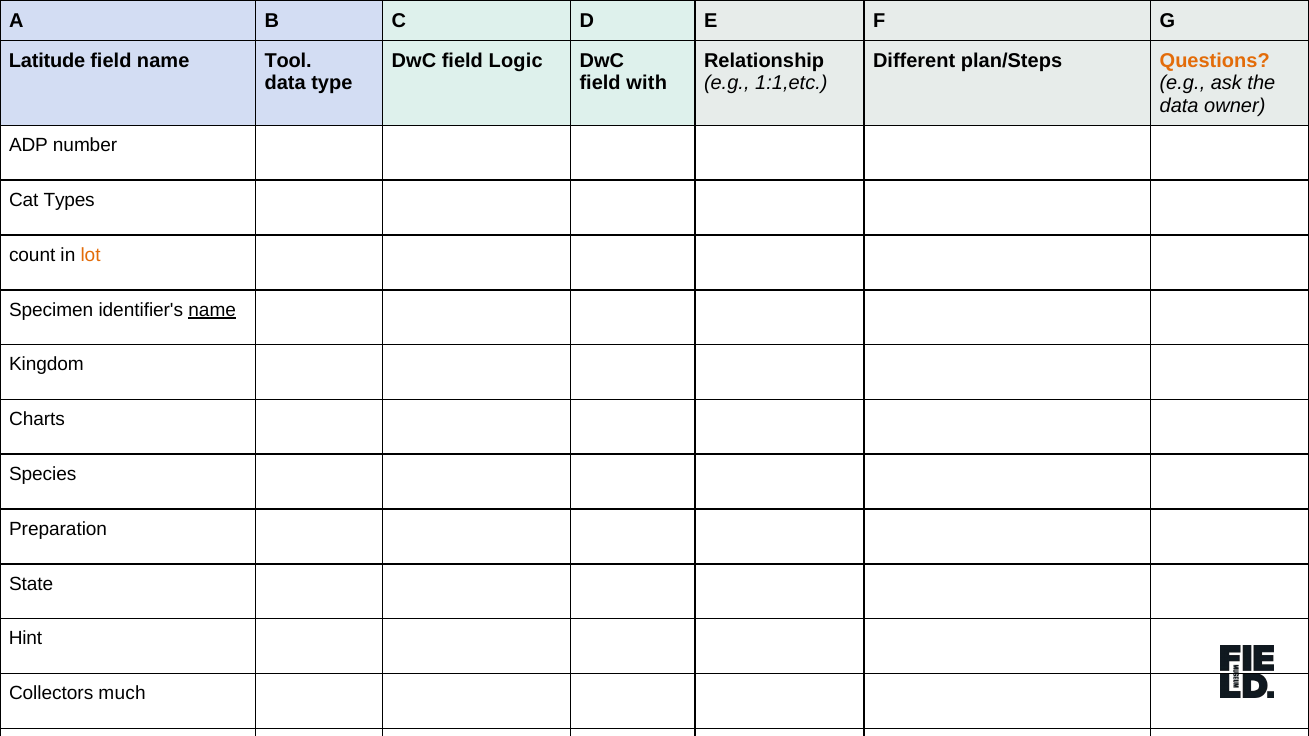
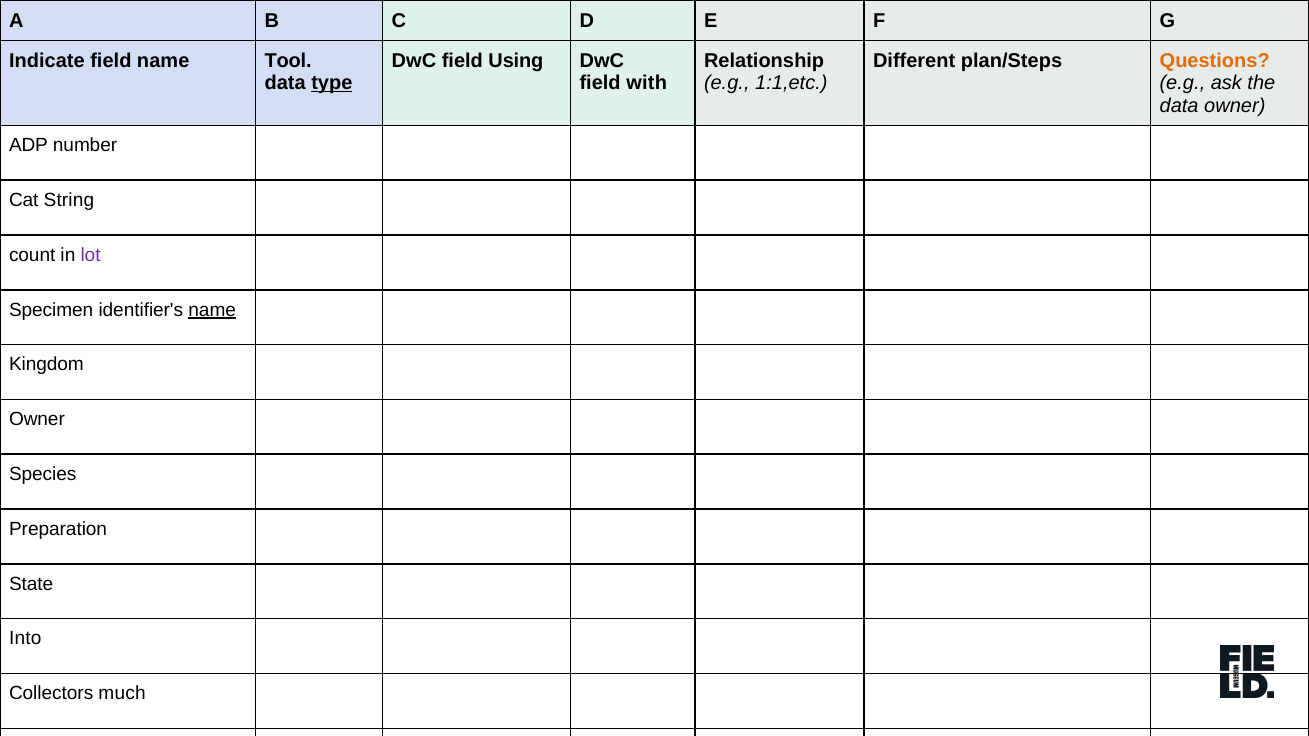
Latitude: Latitude -> Indicate (47, 61)
Logic: Logic -> Using (516, 61)
type underline: none -> present (332, 83)
Types: Types -> String (69, 200)
lot colour: orange -> purple (91, 255)
Charts: Charts -> Owner (37, 420)
Hint: Hint -> Into (25, 639)
